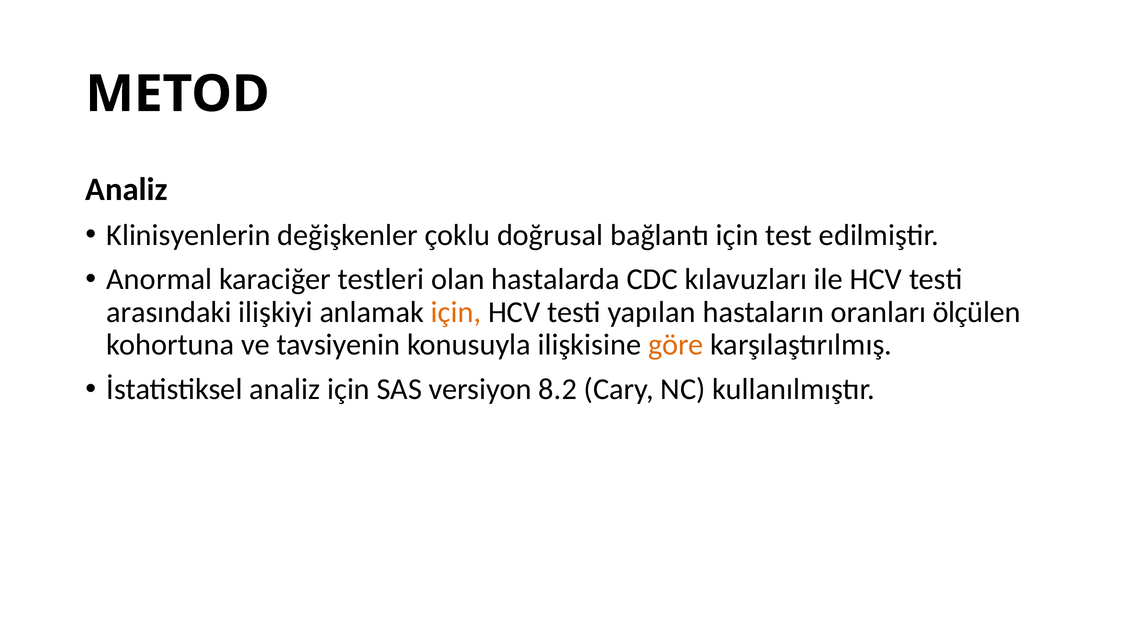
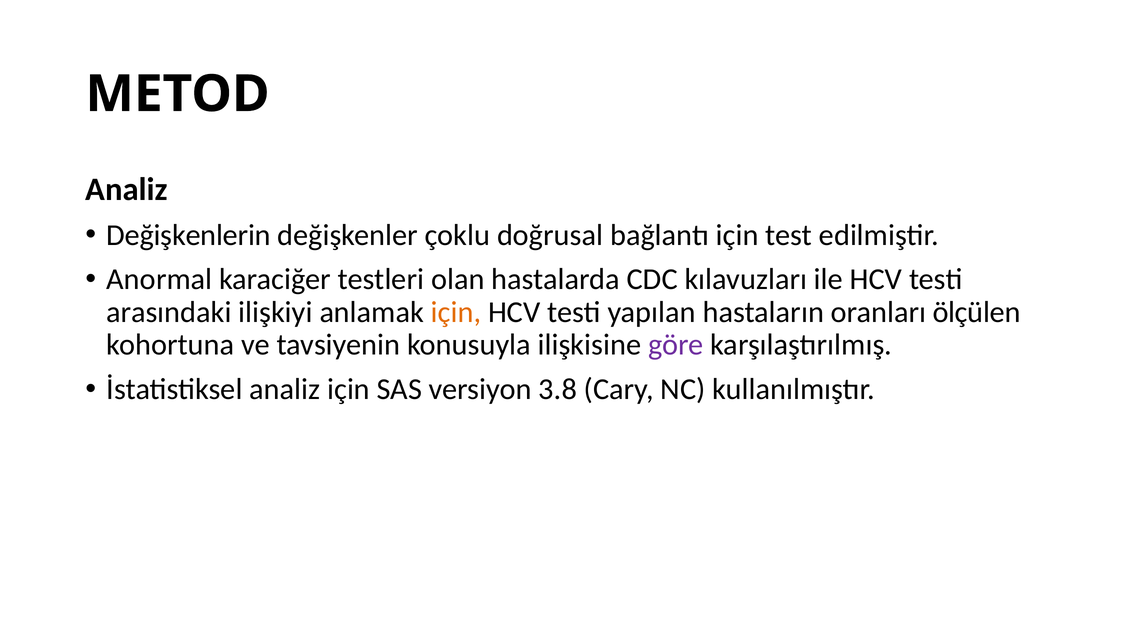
Klinisyenlerin: Klinisyenlerin -> Değişkenlerin (189, 235)
göre colour: orange -> purple (676, 345)
8.2: 8.2 -> 3.8 (558, 390)
